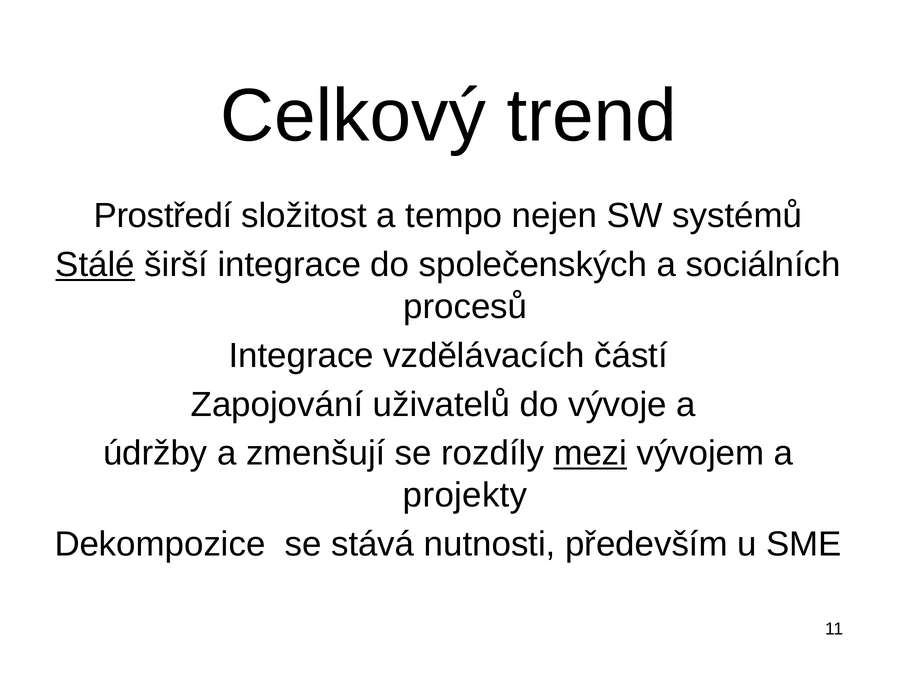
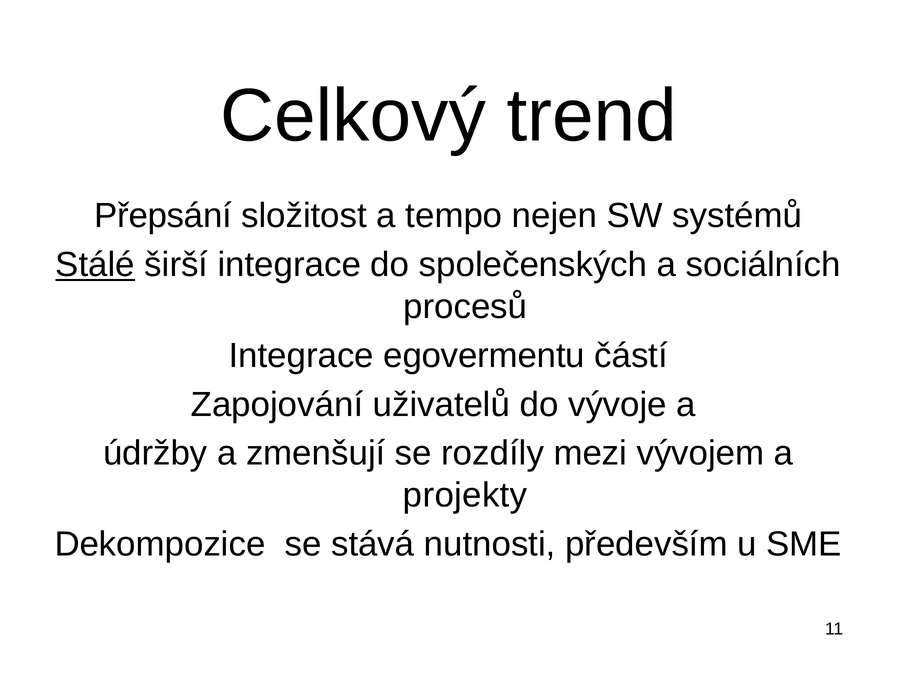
Prostředí: Prostředí -> Přepsání (163, 216)
vzdělávacích: vzdělávacích -> egovermentu (484, 355)
mezi underline: present -> none (590, 453)
